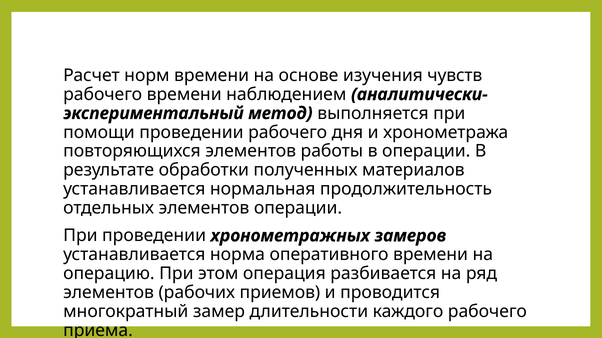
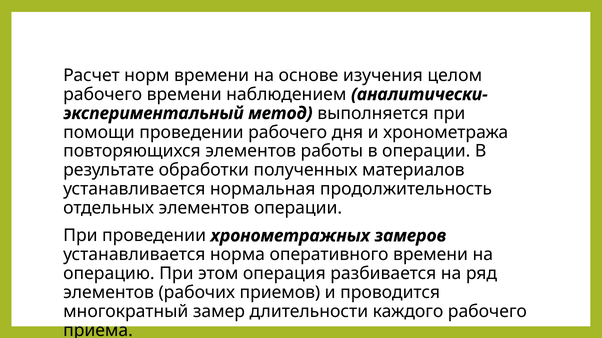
чувств: чувств -> целом (455, 76)
